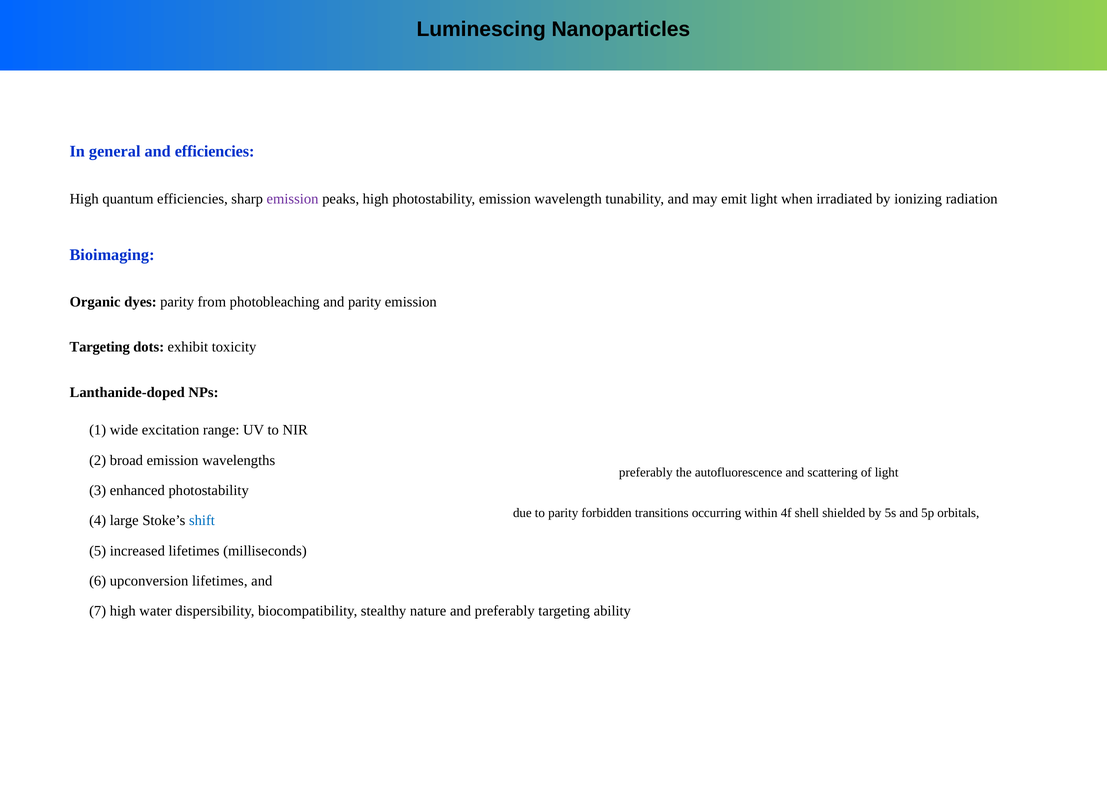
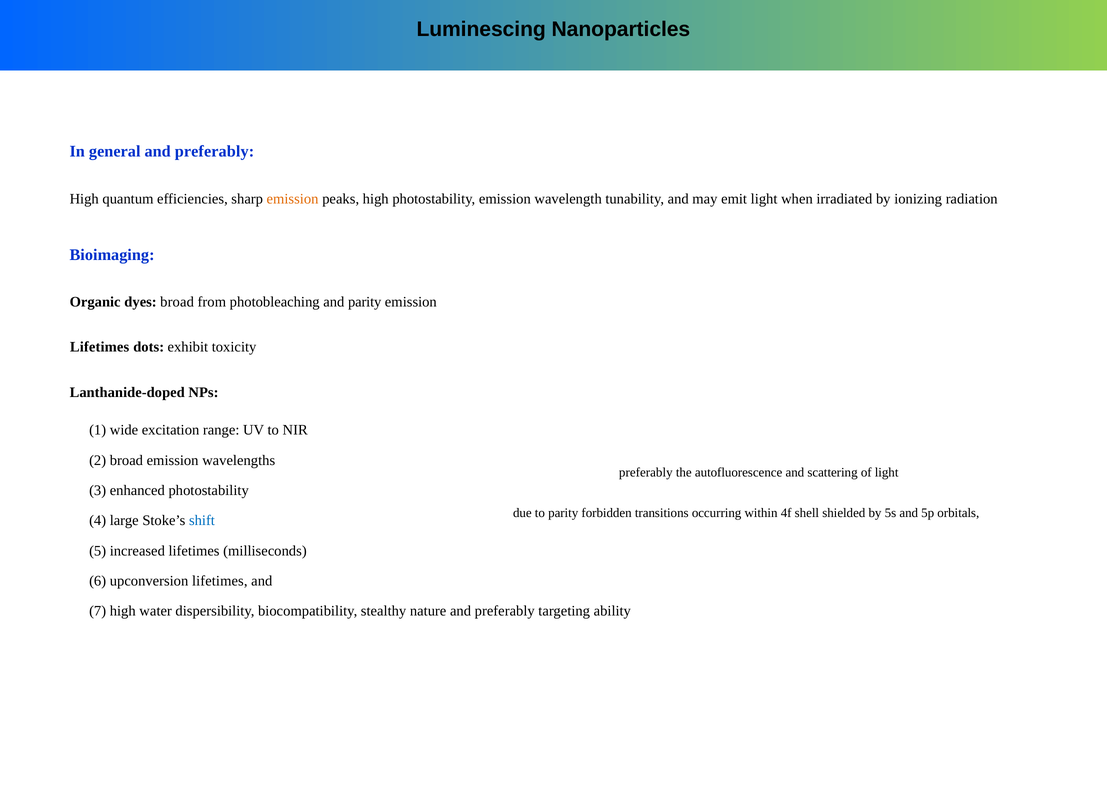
general and efficiencies: efficiencies -> preferably (214, 152)
emission colour: purple -> orange (293, 199)
dyes parity: parity -> broad (177, 302)
Targeting: Targeting -> Lifetimes (100, 347)
